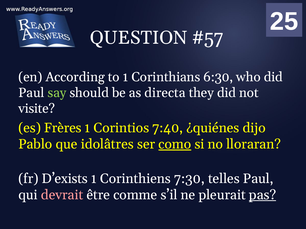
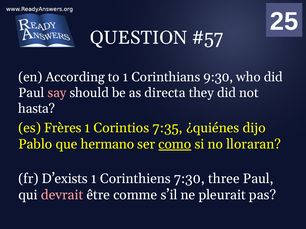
6:30: 6:30 -> 9:30 (218, 77)
say colour: light green -> pink (57, 93)
visite: visite -> hasta (37, 109)
7:40: 7:40 -> 7:35 (168, 128)
idolâtres: idolâtres -> hermano (107, 145)
telles: telles -> three (224, 179)
pas underline: present -> none (262, 195)
